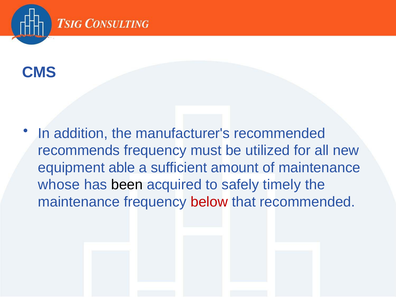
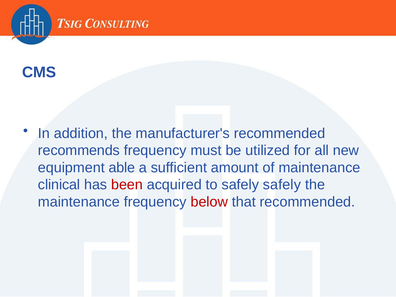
whose: whose -> clinical (59, 185)
been colour: black -> red (127, 185)
safely timely: timely -> safely (282, 185)
